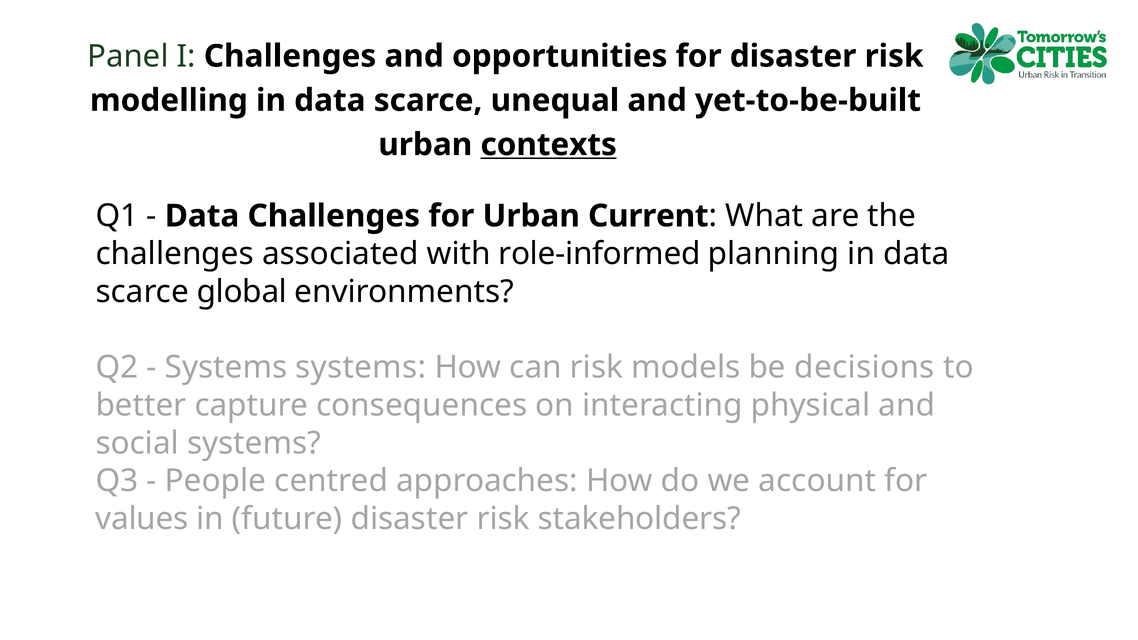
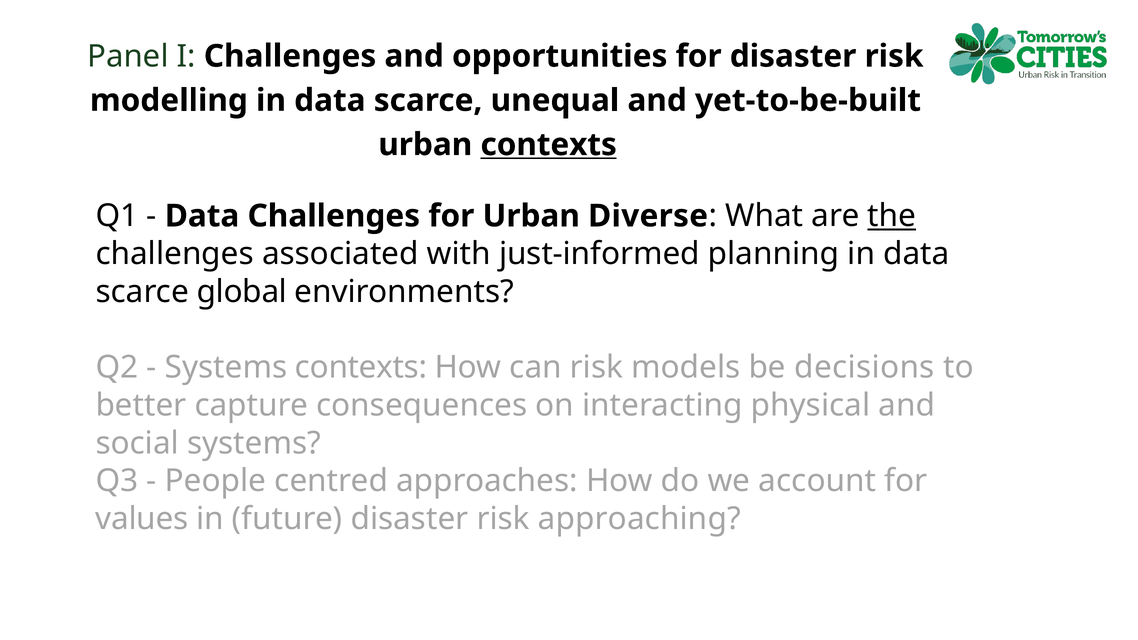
Current: Current -> Diverse (648, 216)
the underline: none -> present (892, 216)
role-informed: role-informed -> just-informed (599, 254)
Systems systems: systems -> contexts (361, 368)
stakeholders: stakeholders -> approaching (639, 519)
